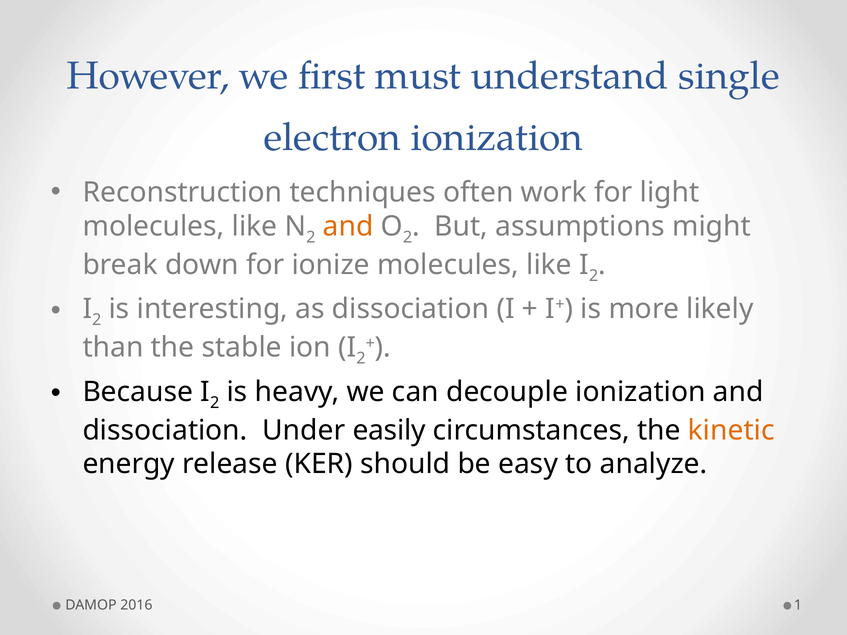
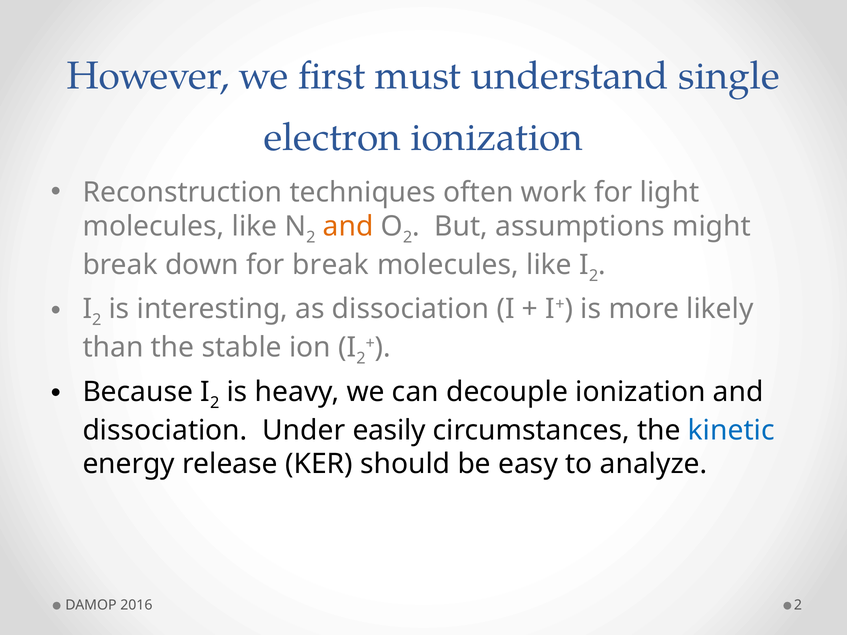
for ionize: ionize -> break (331, 265)
kinetic colour: orange -> blue (731, 430)
2016 1: 1 -> 2 (798, 606)
